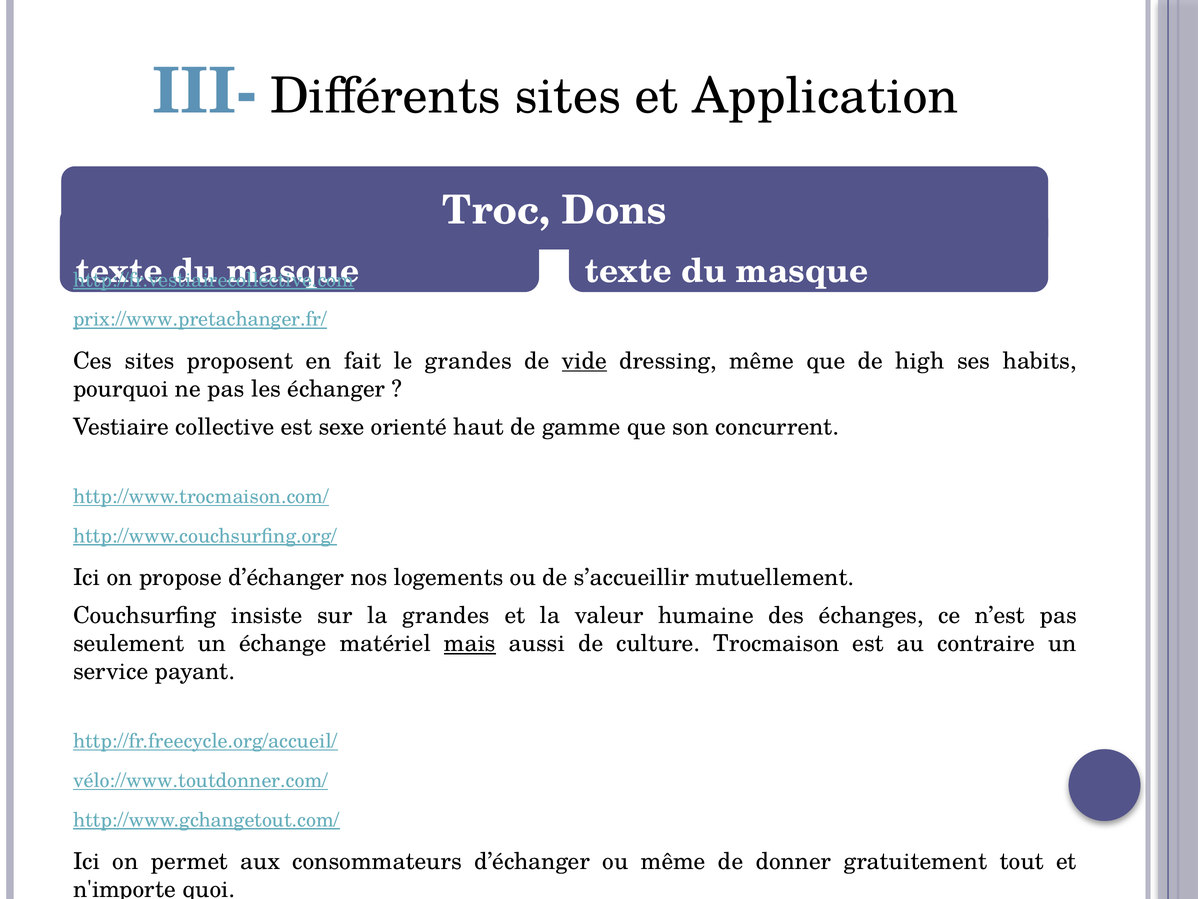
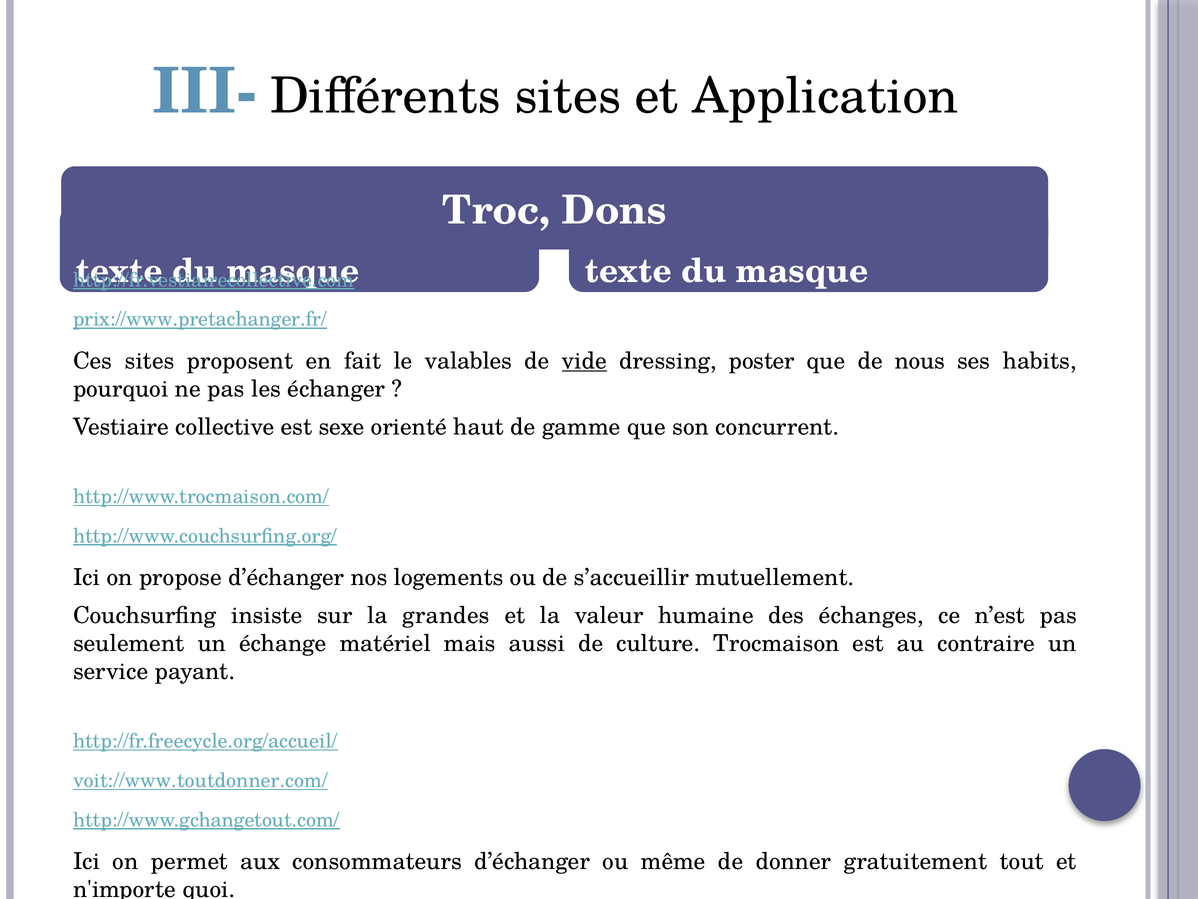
le grandes: grandes -> valables (469, 361)
dressing même: même -> poster (762, 361)
high: high -> nous (920, 361)
mais underline: present -> none (470, 643)
vélo://www.toutdonner.com/: vélo://www.toutdonner.com/ -> voit://www.toutdonner.com/ (200, 780)
